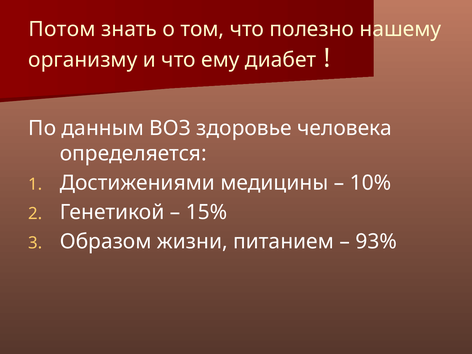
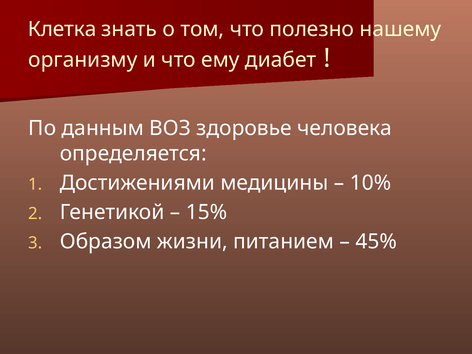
Потом: Потом -> Клетка (62, 29)
93%: 93% -> 45% (376, 242)
